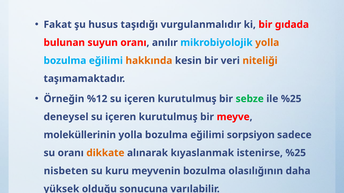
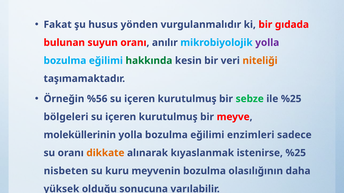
taşıdığı: taşıdığı -> yönden (139, 25)
yolla colour: orange -> purple (267, 43)
hakkında colour: orange -> green (149, 61)
%12: %12 -> %56 (97, 99)
deneysel: deneysel -> bölgeleri (66, 117)
sorpsiyon: sorpsiyon -> enzimleri (251, 135)
